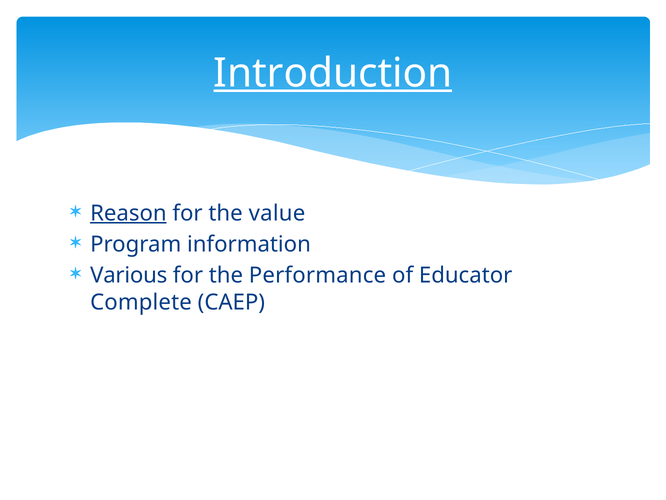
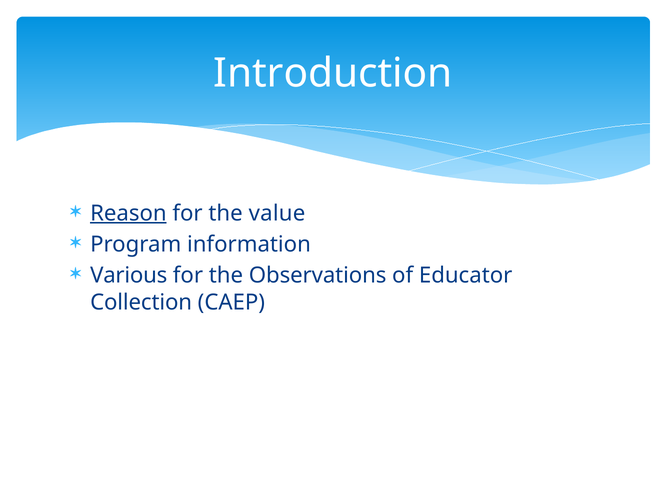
Introduction underline: present -> none (333, 73)
Performance: Performance -> Observations (318, 275)
Complete: Complete -> Collection (141, 302)
